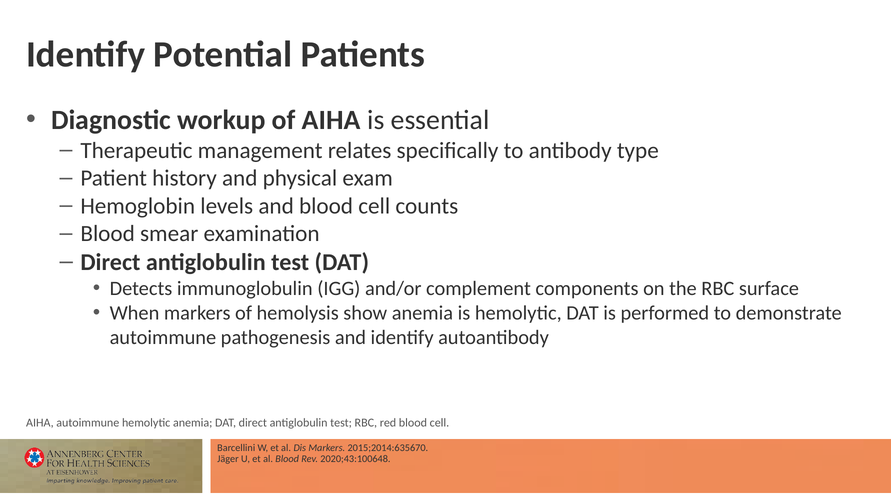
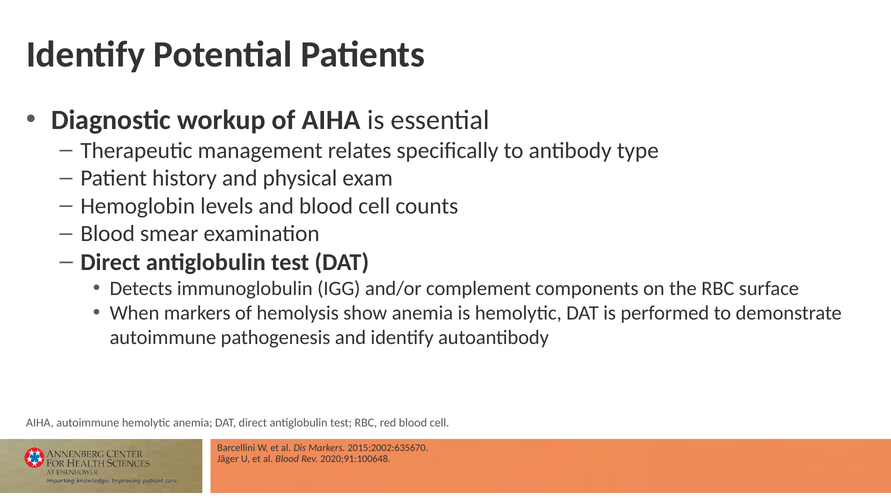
2015;2014:635670: 2015;2014:635670 -> 2015;2002:635670 (388, 448)
2020;43:100648: 2020;43:100648 -> 2020;91:100648 (355, 459)
